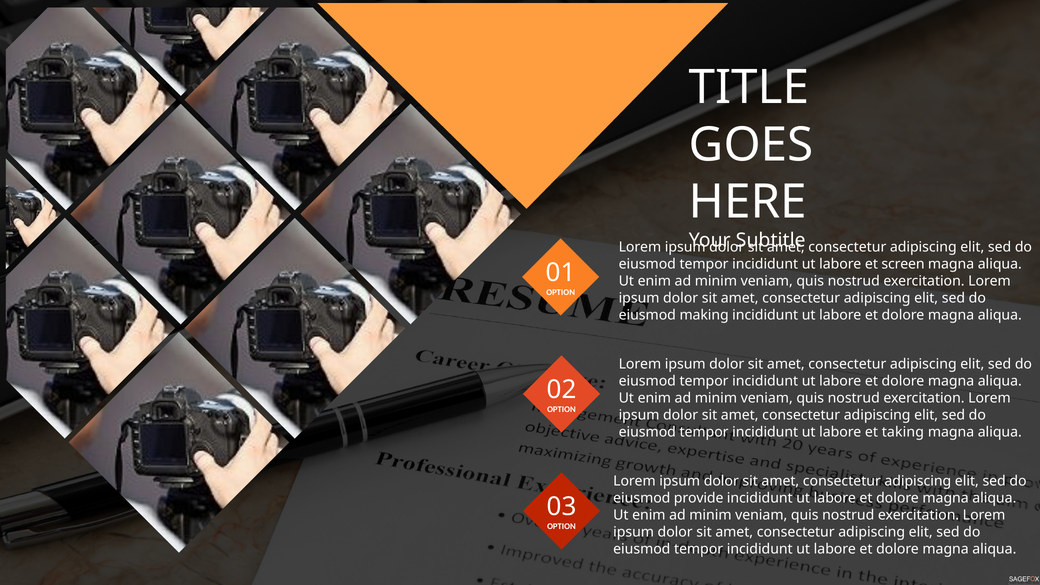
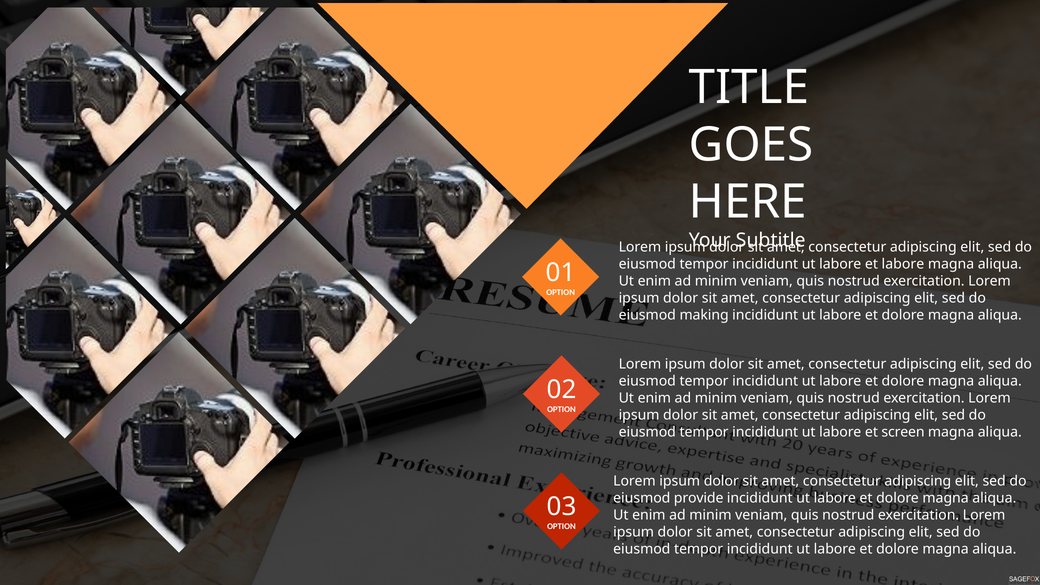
et screen: screen -> labore (903, 264)
taking: taking -> screen (903, 432)
